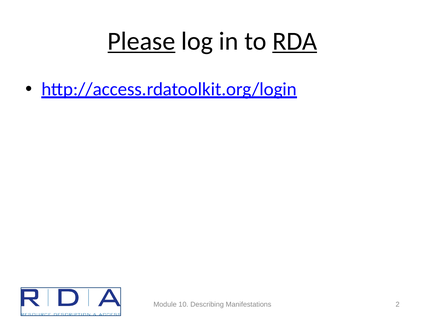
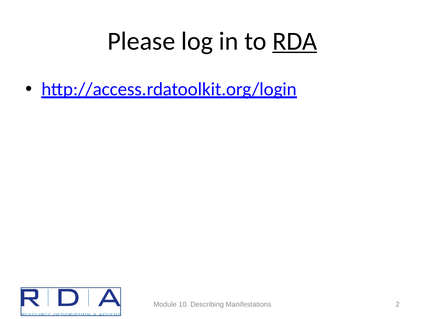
Please underline: present -> none (141, 41)
